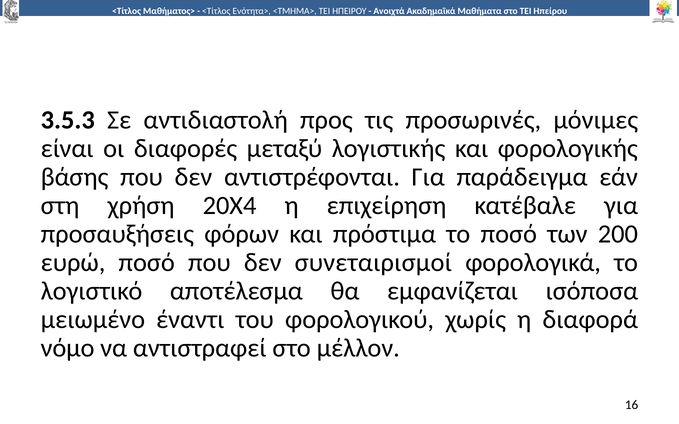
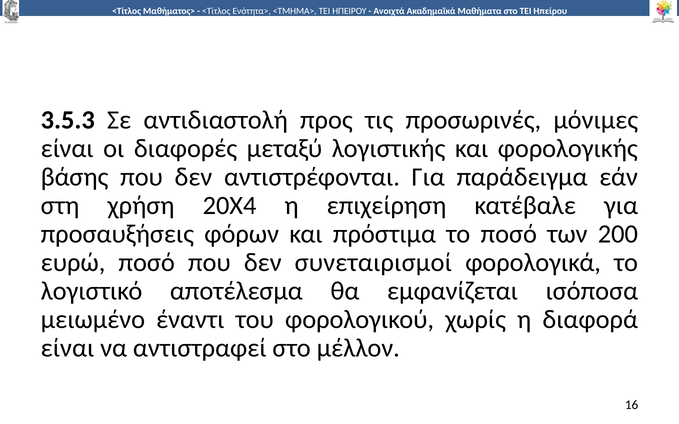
νόμο: νόμο -> είναι (68, 348)
